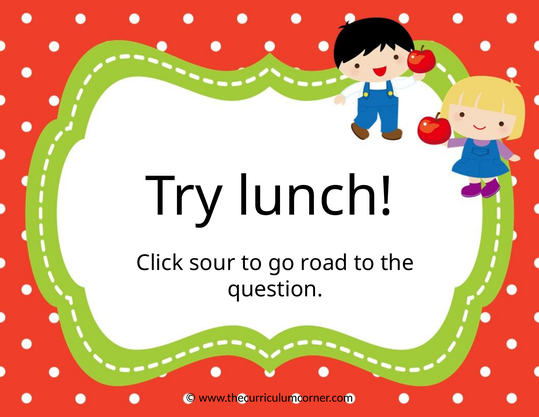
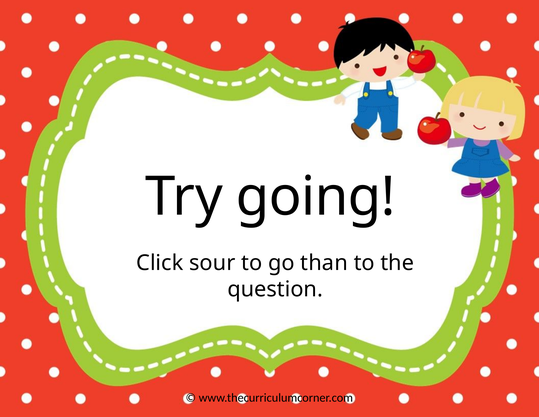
lunch: lunch -> going (316, 197)
road: road -> than (324, 263)
